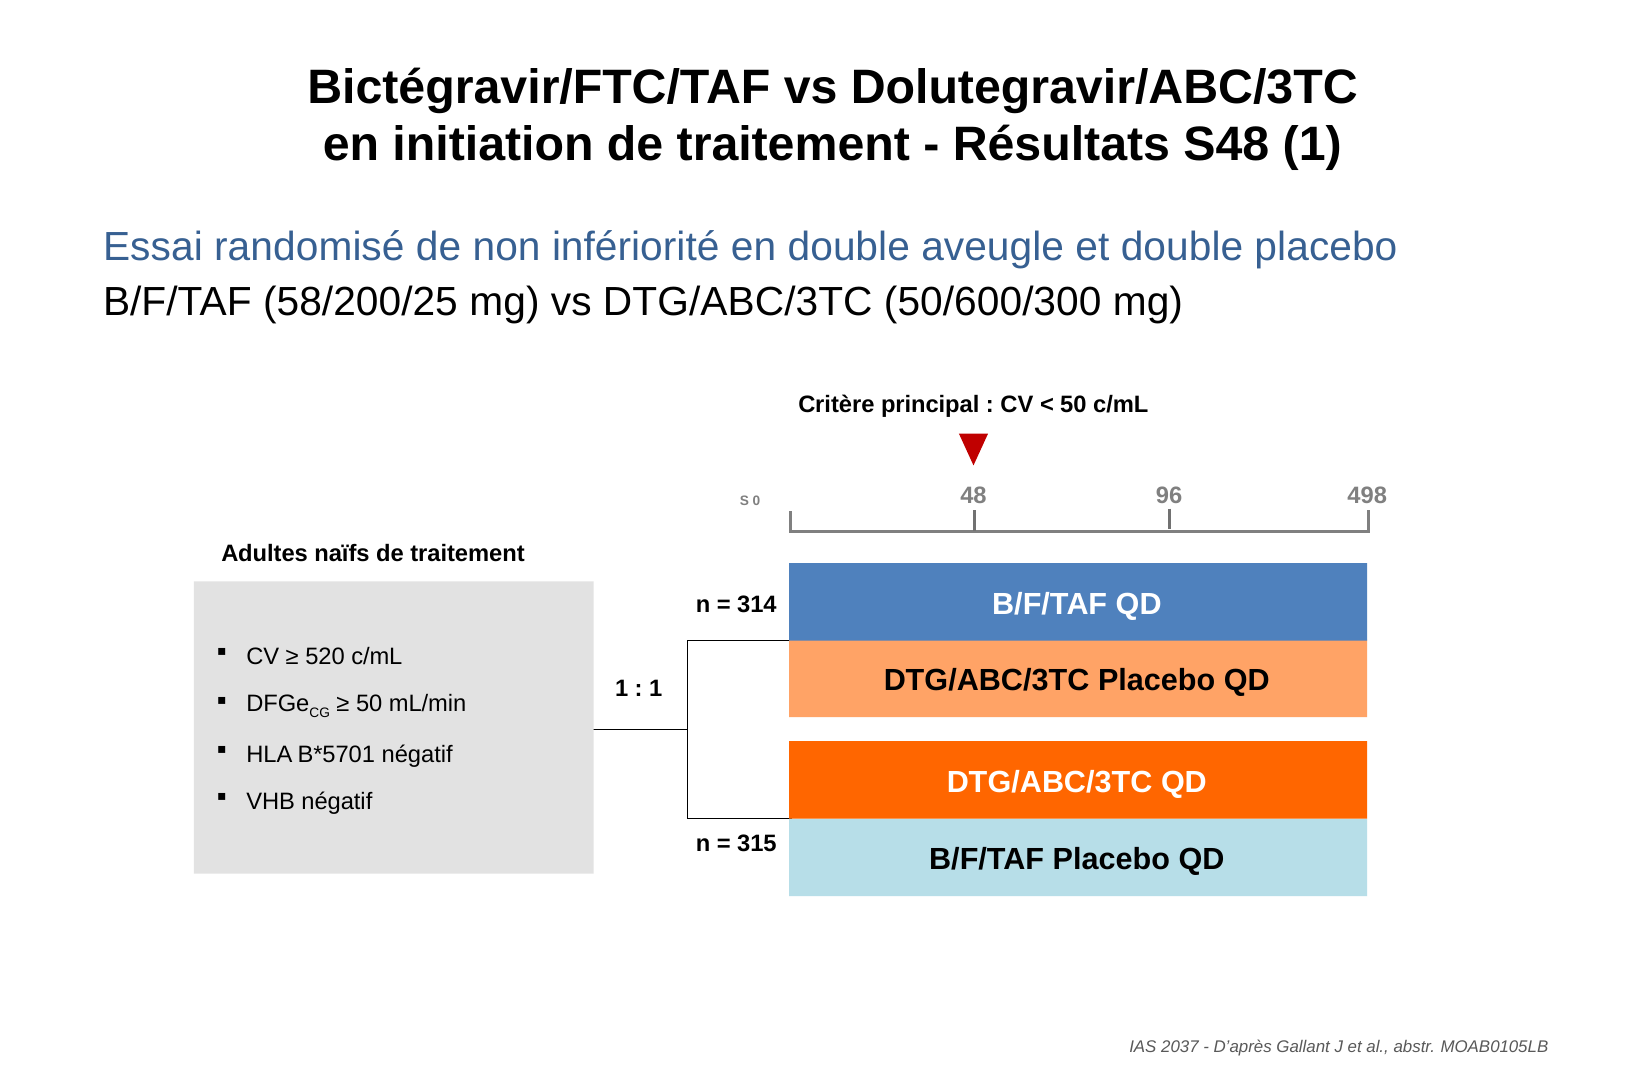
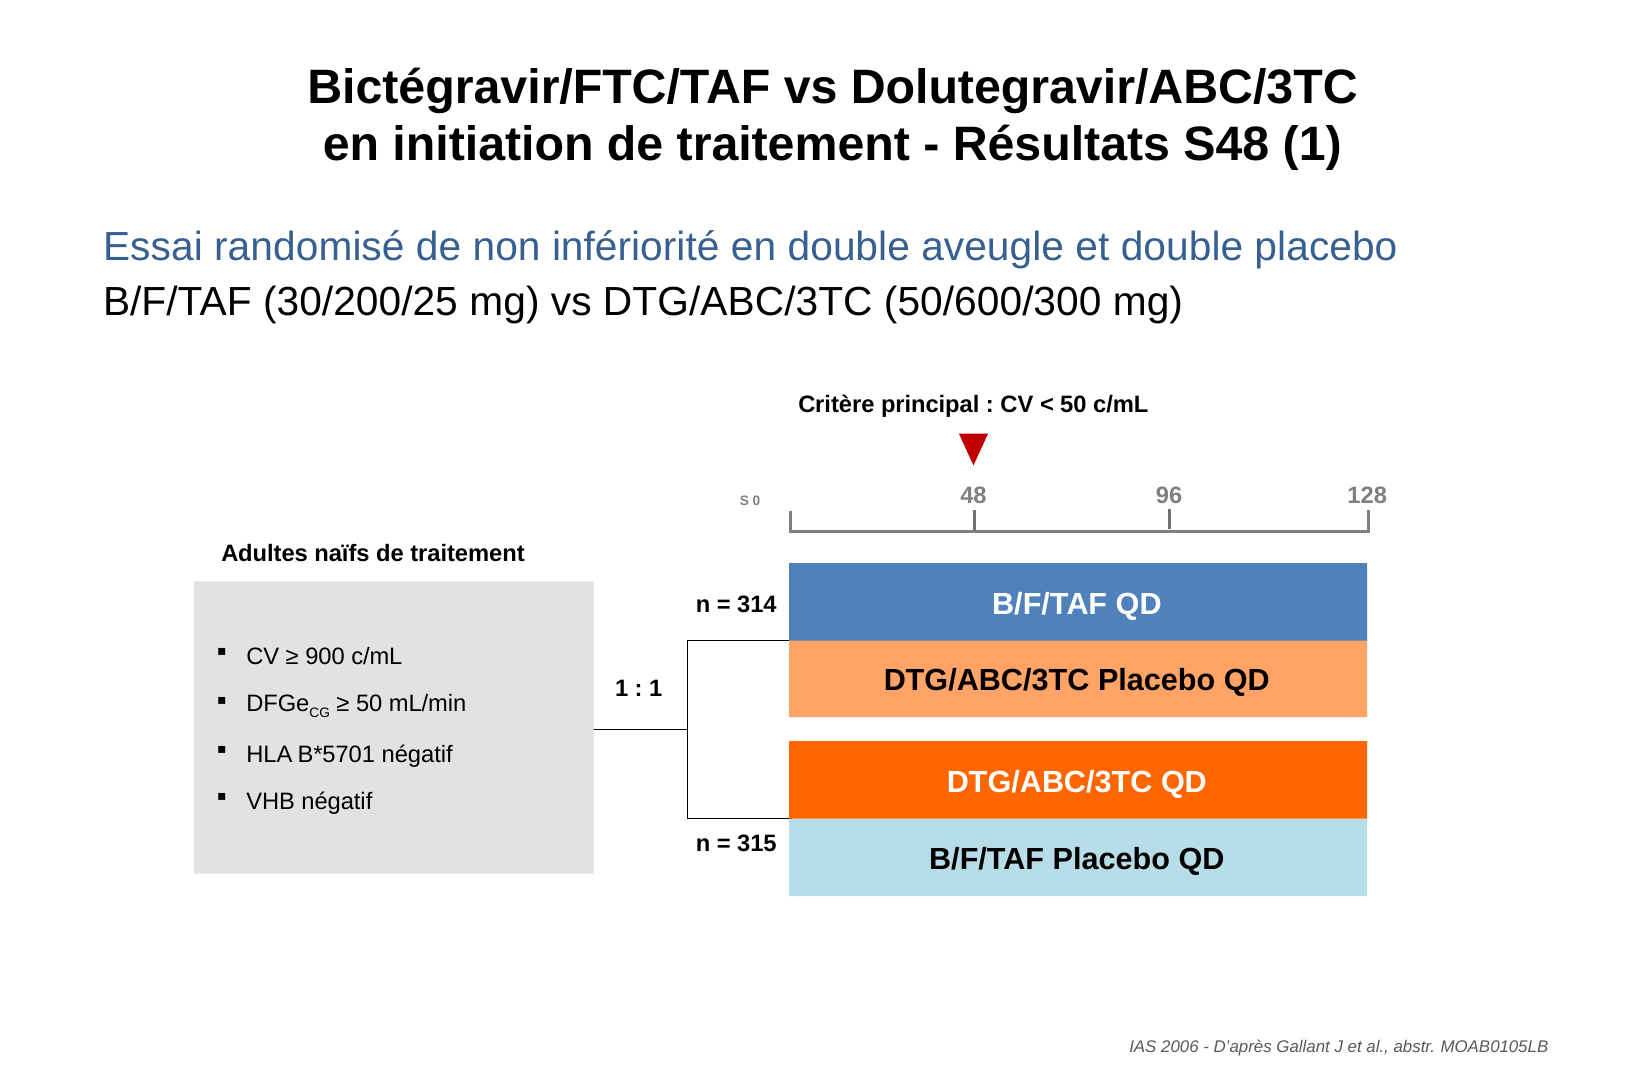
58/200/25: 58/200/25 -> 30/200/25 (360, 302)
498: 498 -> 128 (1367, 496)
520: 520 -> 900 (325, 657)
2037: 2037 -> 2006 (1180, 1048)
